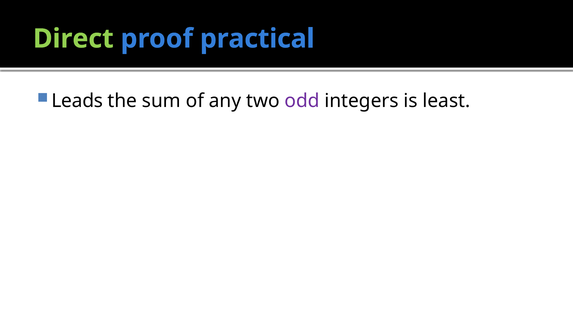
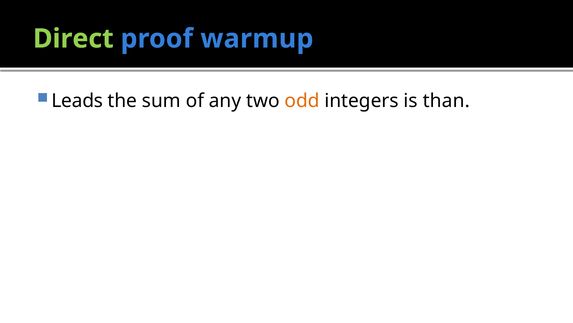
practical: practical -> warmup (257, 39)
odd colour: purple -> orange (302, 101)
least: least -> than (446, 101)
